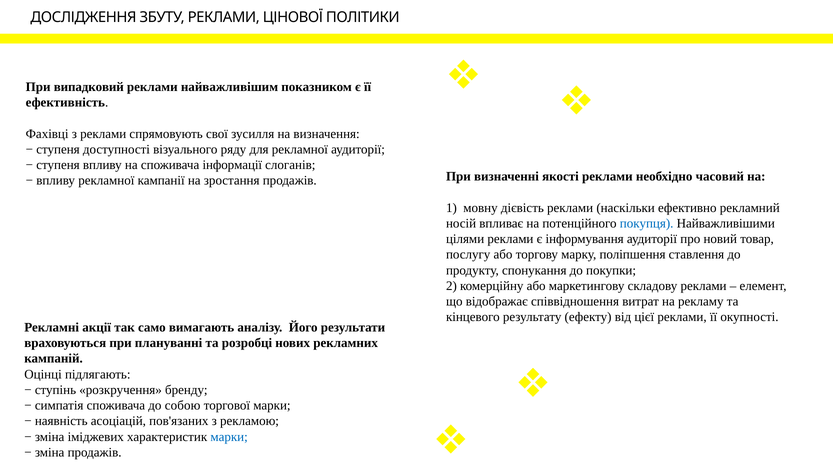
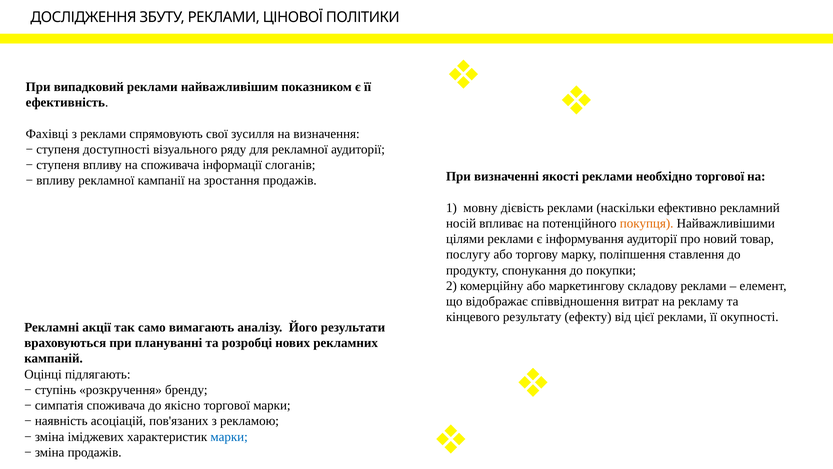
необхідно часовий: часовий -> торгової (720, 176)
покупця colour: blue -> orange (647, 223)
собою: собою -> якісно (183, 405)
